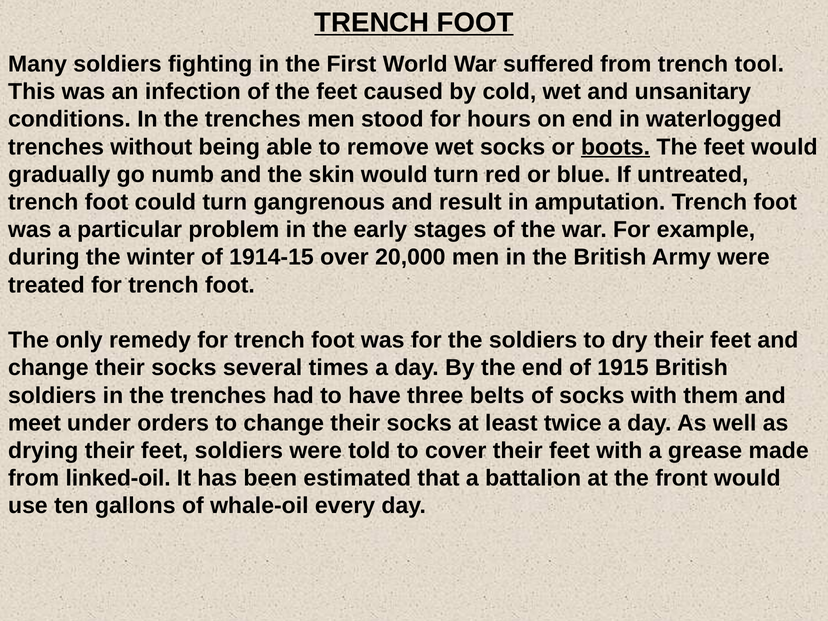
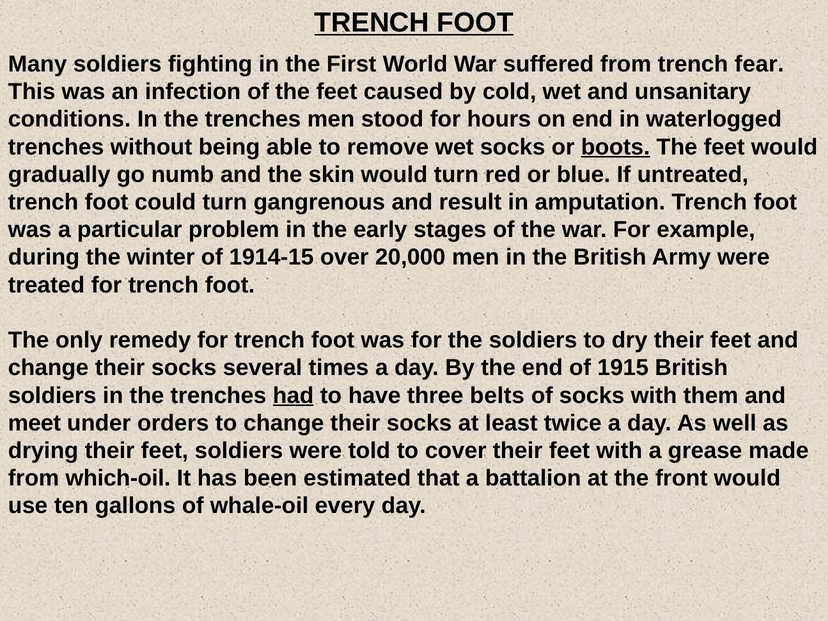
tool: tool -> fear (759, 64)
had underline: none -> present (293, 395)
linked-oil: linked-oil -> which-oil (118, 478)
